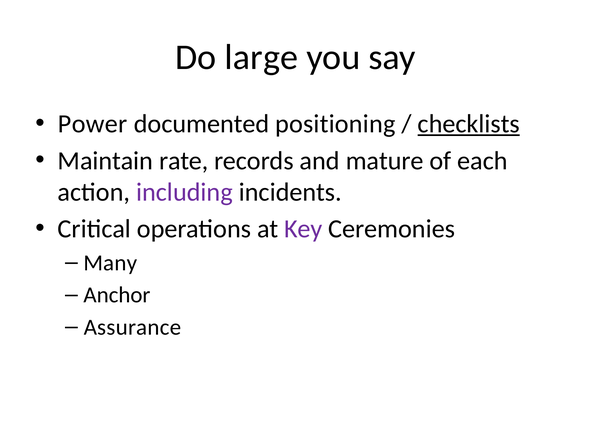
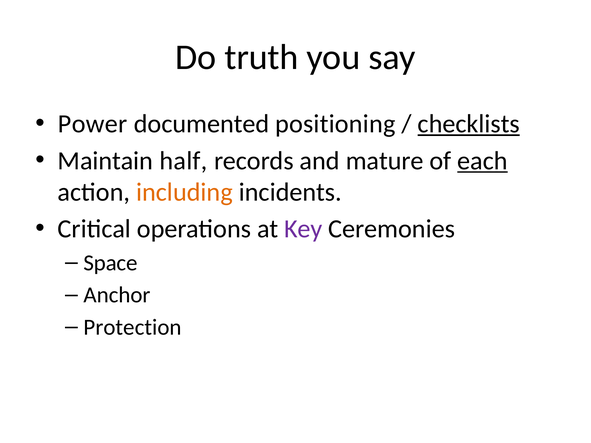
large: large -> truth (261, 57)
rate: rate -> half (183, 161)
each underline: none -> present (483, 161)
including colour: purple -> orange (184, 192)
Many: Many -> Space (111, 263)
Assurance: Assurance -> Protection (133, 327)
